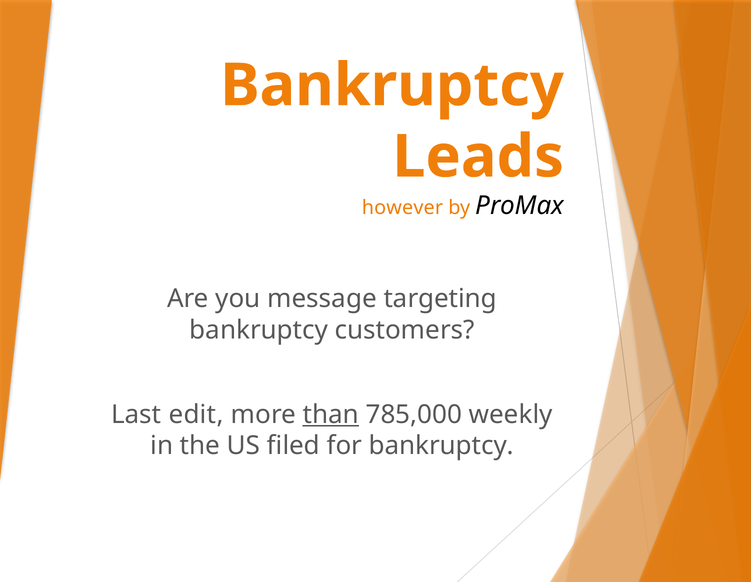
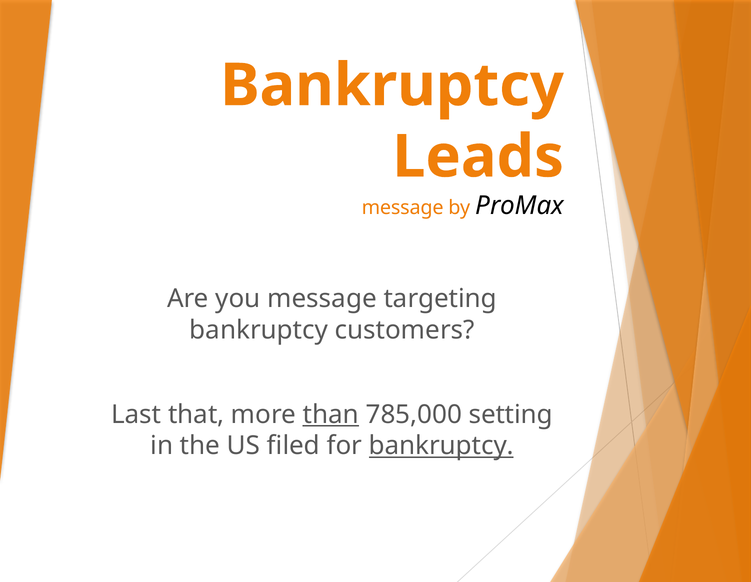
however: however -> message (403, 208)
edit: edit -> that (196, 415)
weekly: weekly -> setting (511, 415)
bankruptcy underline: none -> present (441, 446)
